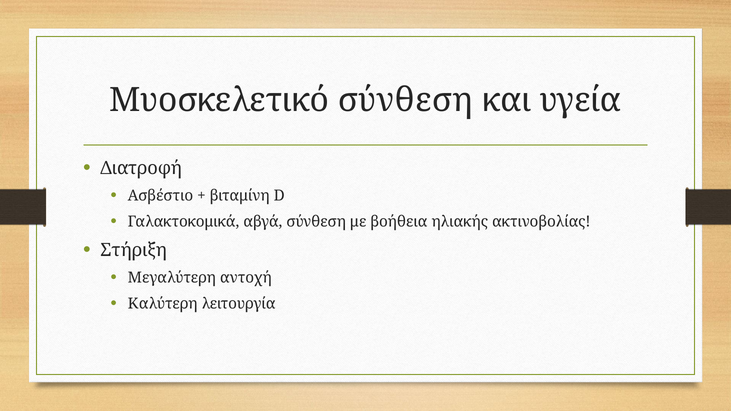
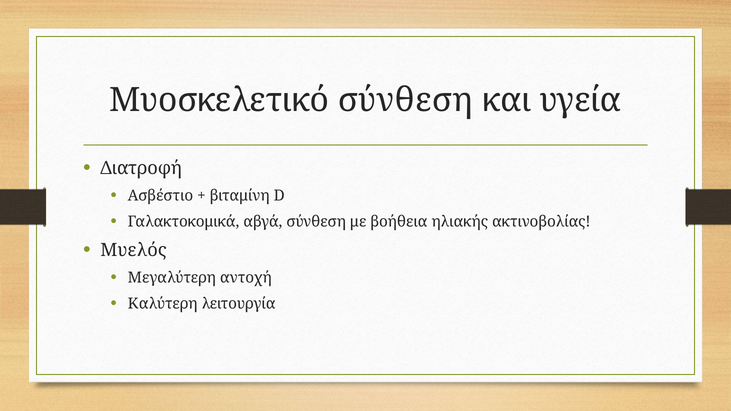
Στήριξη: Στήριξη -> Μυελός (134, 250)
